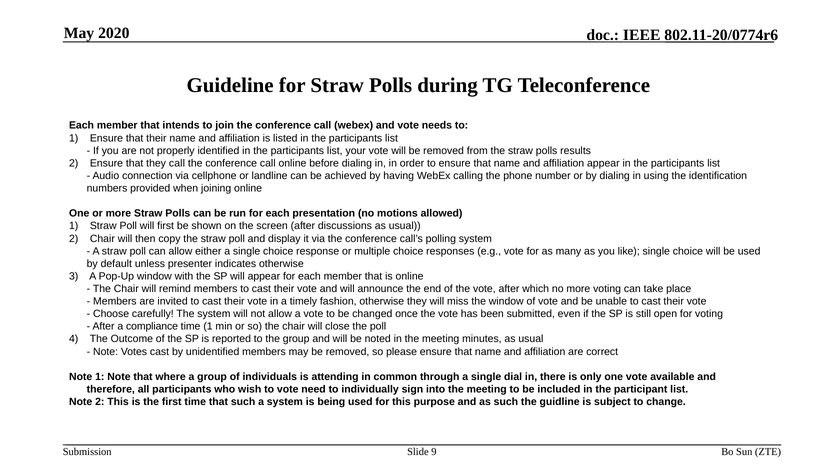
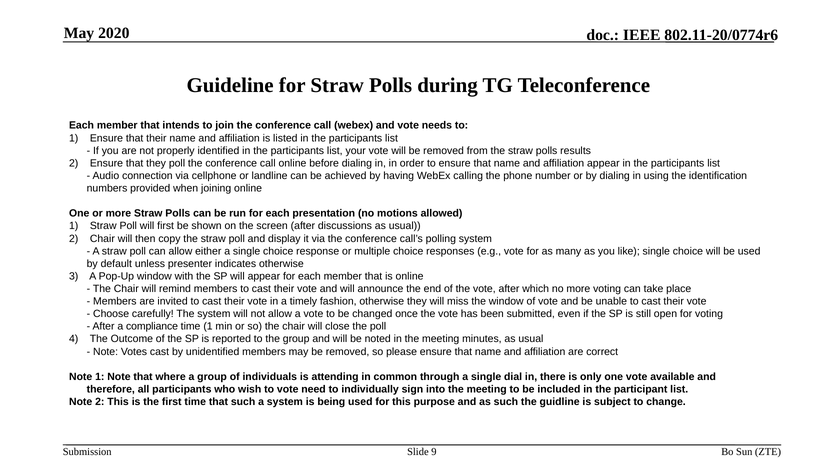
they call: call -> poll (177, 163)
